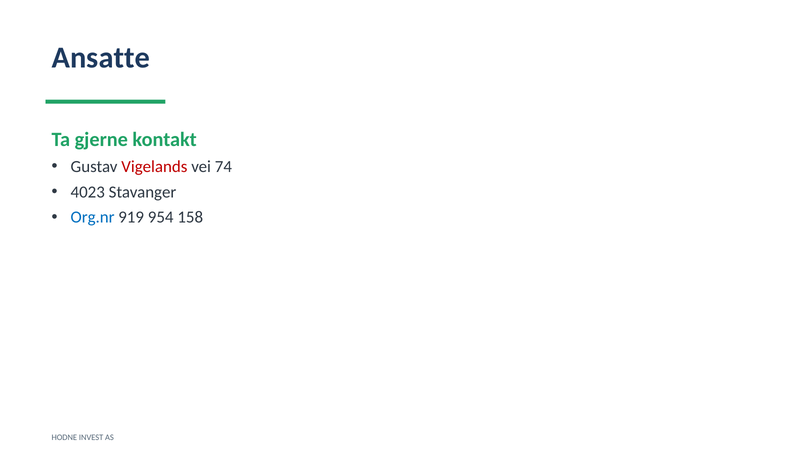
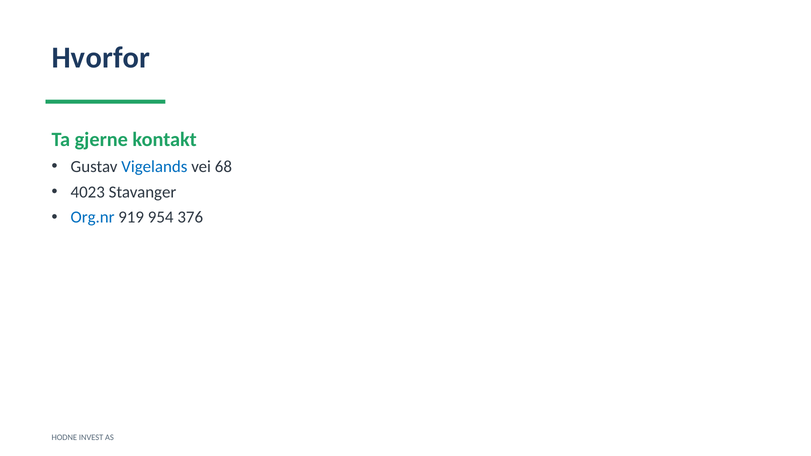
Ansatte: Ansatte -> Hvorfor (101, 58)
Vigelands colour: red -> blue (154, 167)
74: 74 -> 68 (223, 167)
158: 158 -> 376 (190, 217)
